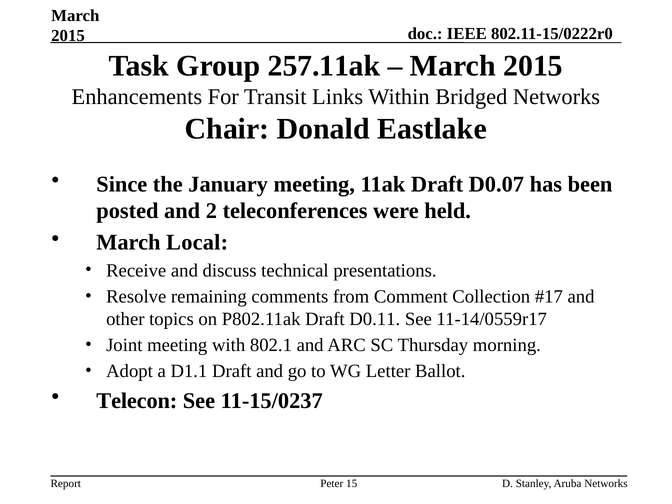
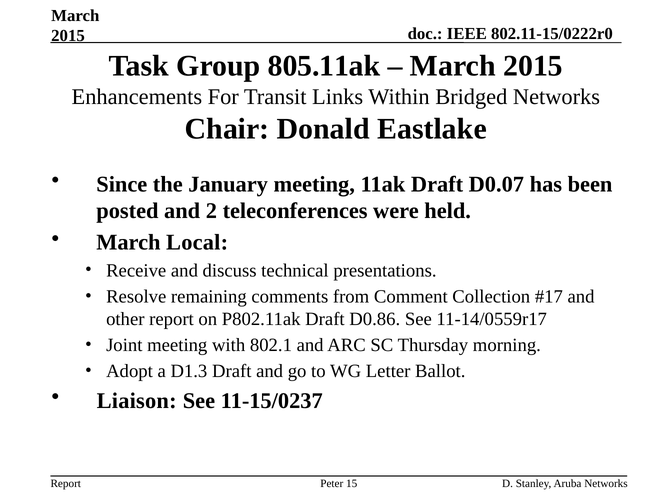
257.11ak: 257.11ak -> 805.11ak (324, 66)
other topics: topics -> report (171, 319)
D0.11: D0.11 -> D0.86 (375, 319)
D1.1: D1.1 -> D1.3 (189, 371)
Telecon: Telecon -> Liaison (137, 401)
